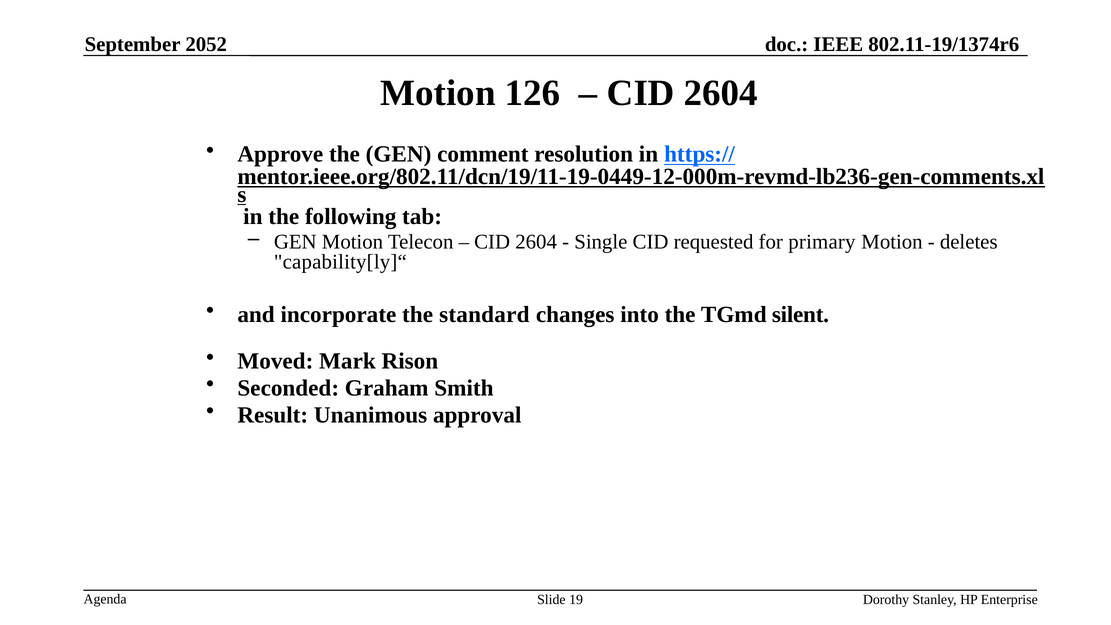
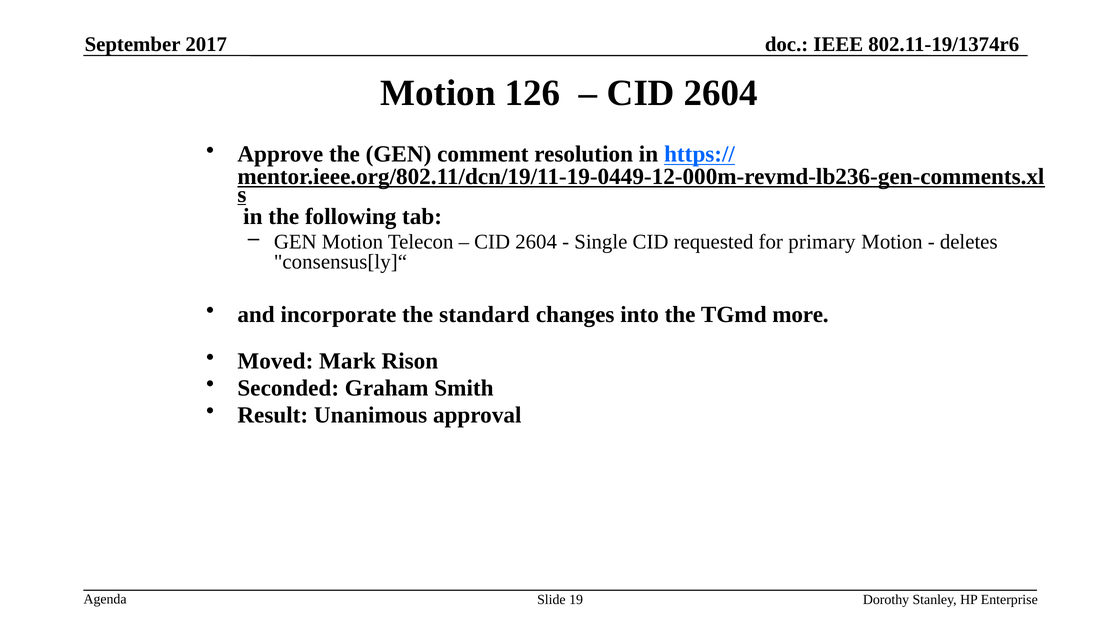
2052: 2052 -> 2017 (206, 44)
capability[ly]“: capability[ly]“ -> consensus[ly]“ (340, 262)
silent: silent -> more (800, 314)
